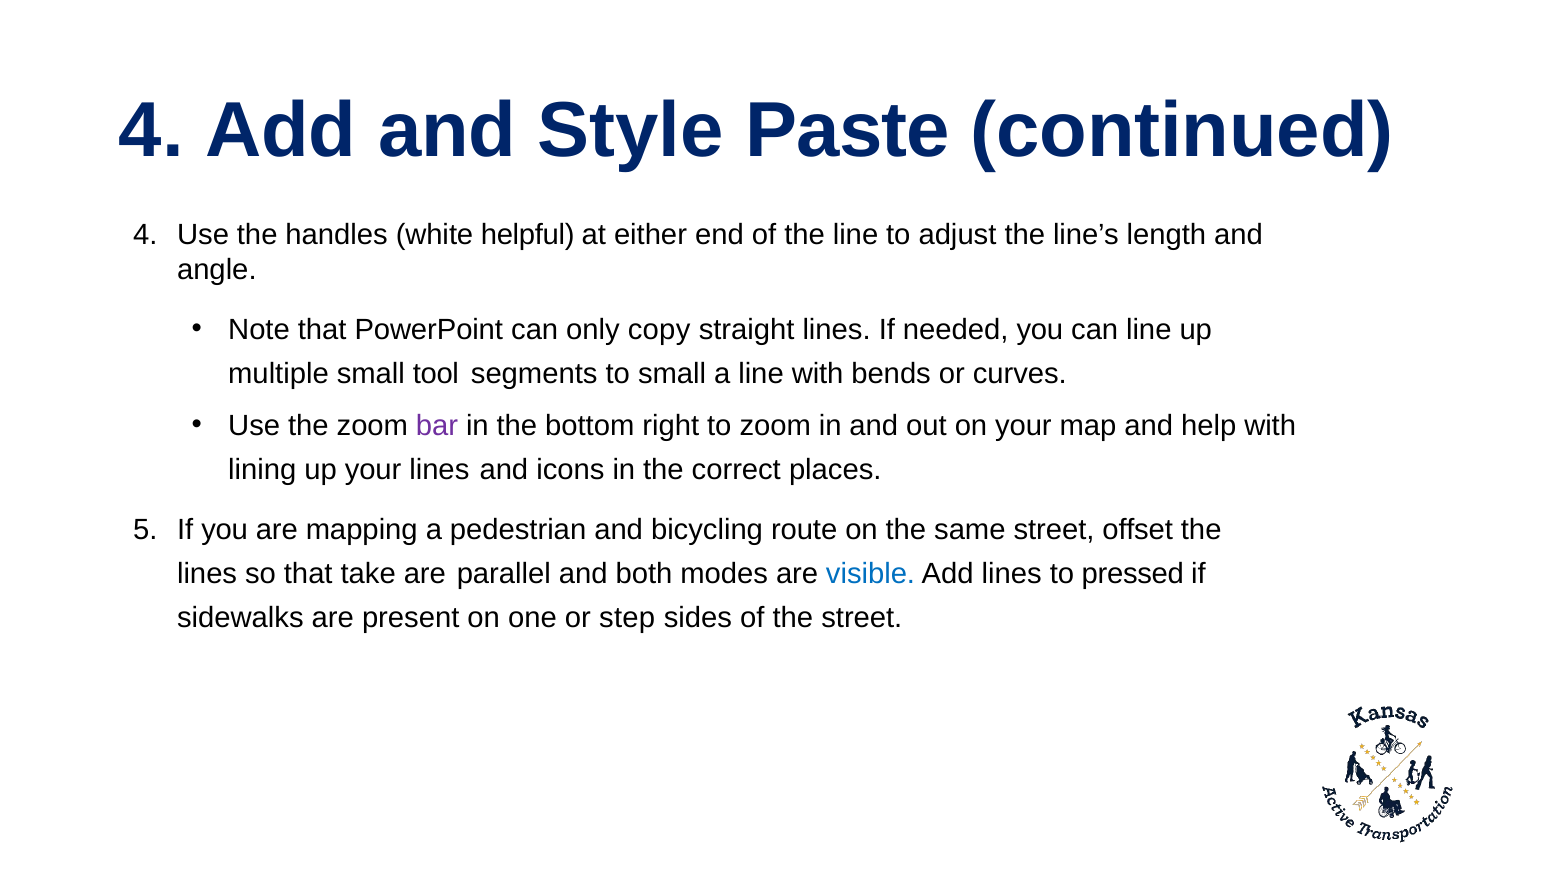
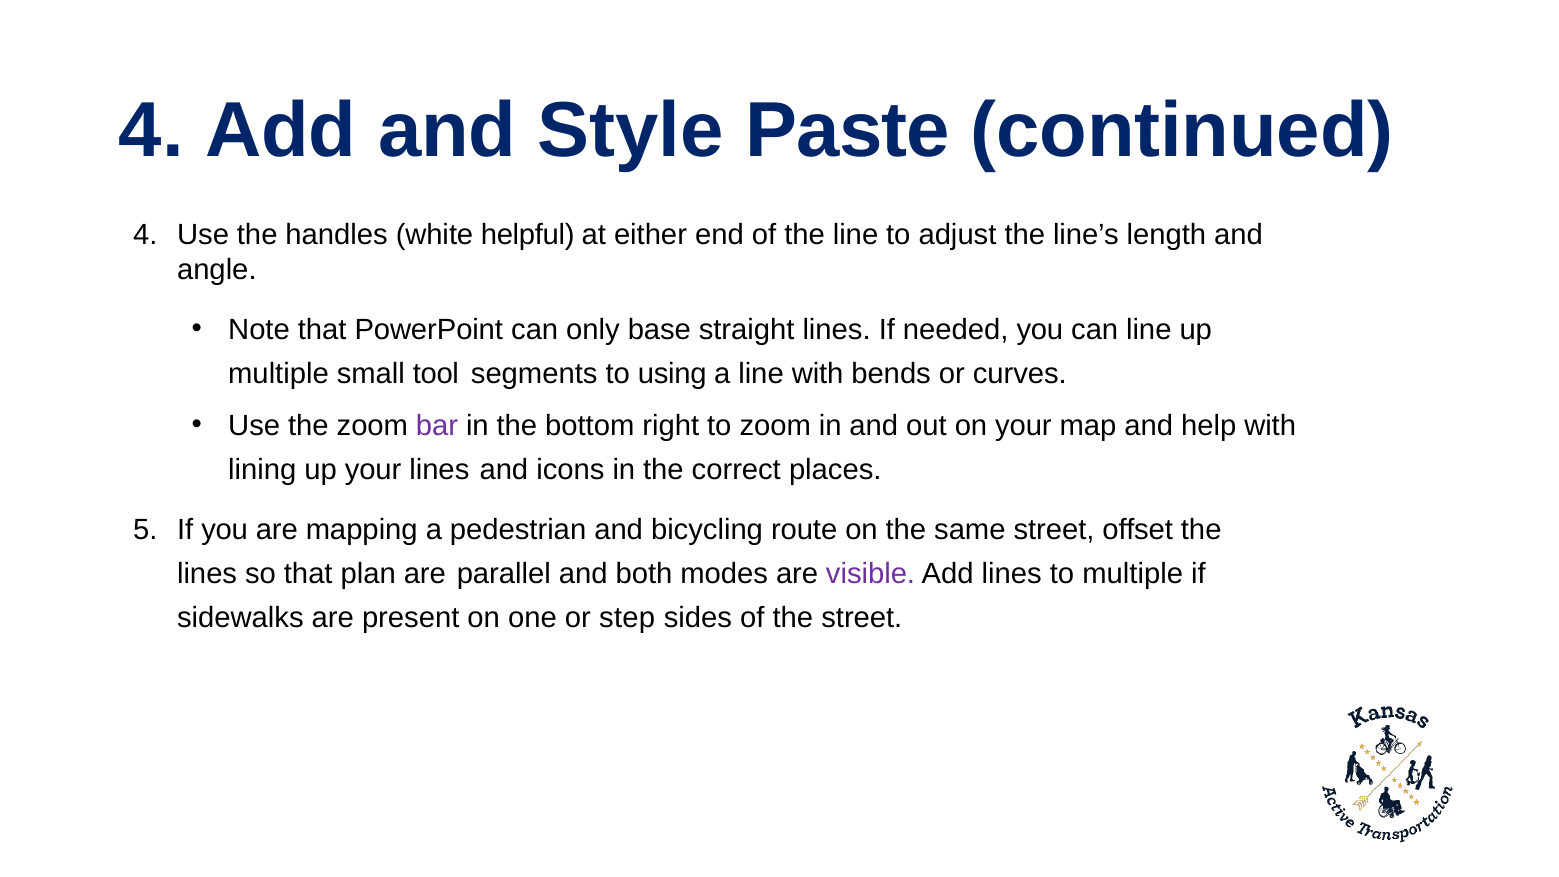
copy: copy -> base (659, 330)
to small: small -> using (672, 374)
take: take -> plan (368, 574)
visible colour: blue -> purple (871, 574)
to pressed: pressed -> multiple (1133, 574)
